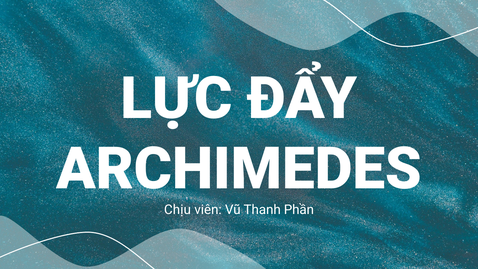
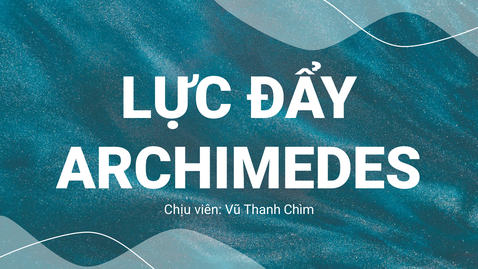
Phần: Phần -> Chìm (299, 210)
